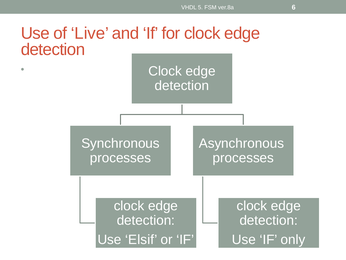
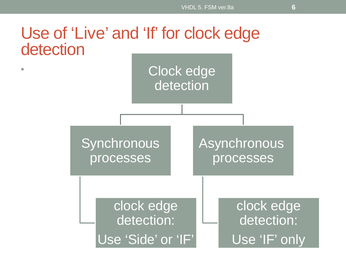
Elsif: Elsif -> Side (141, 239)
